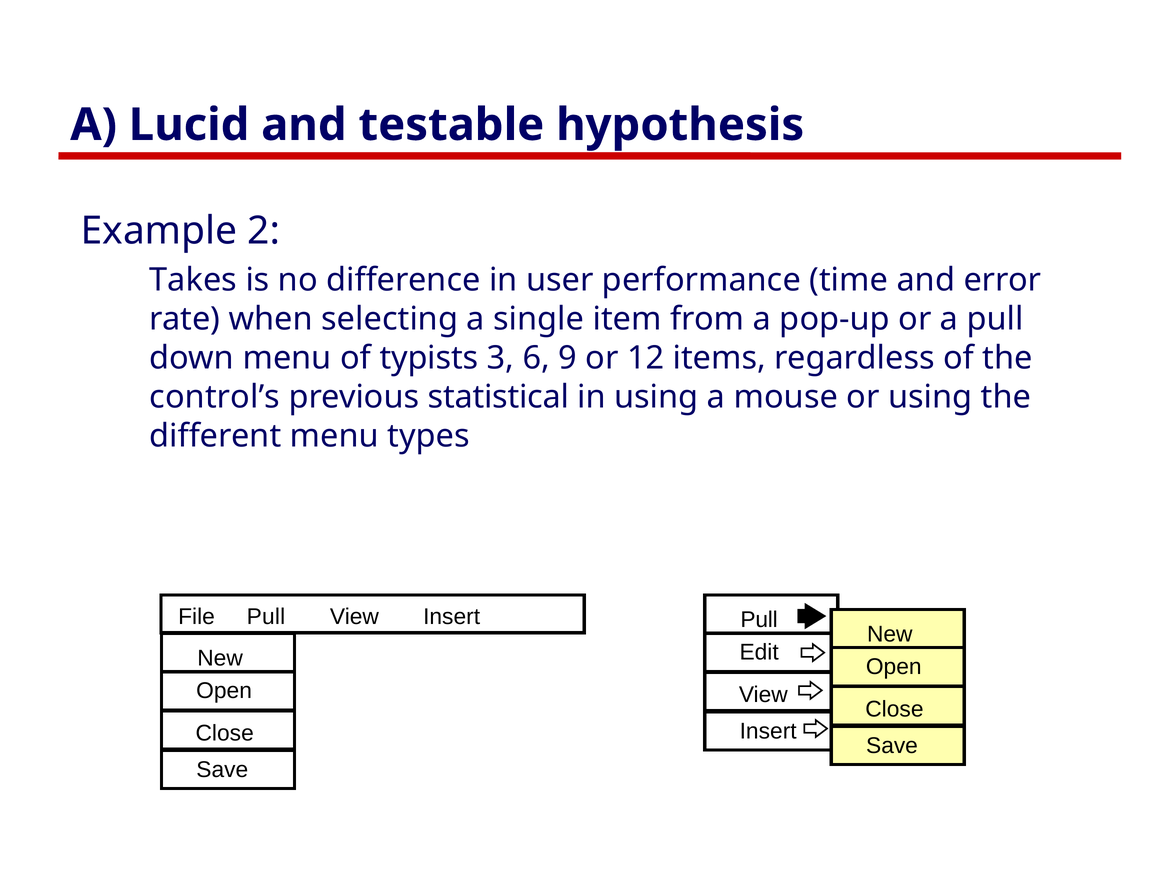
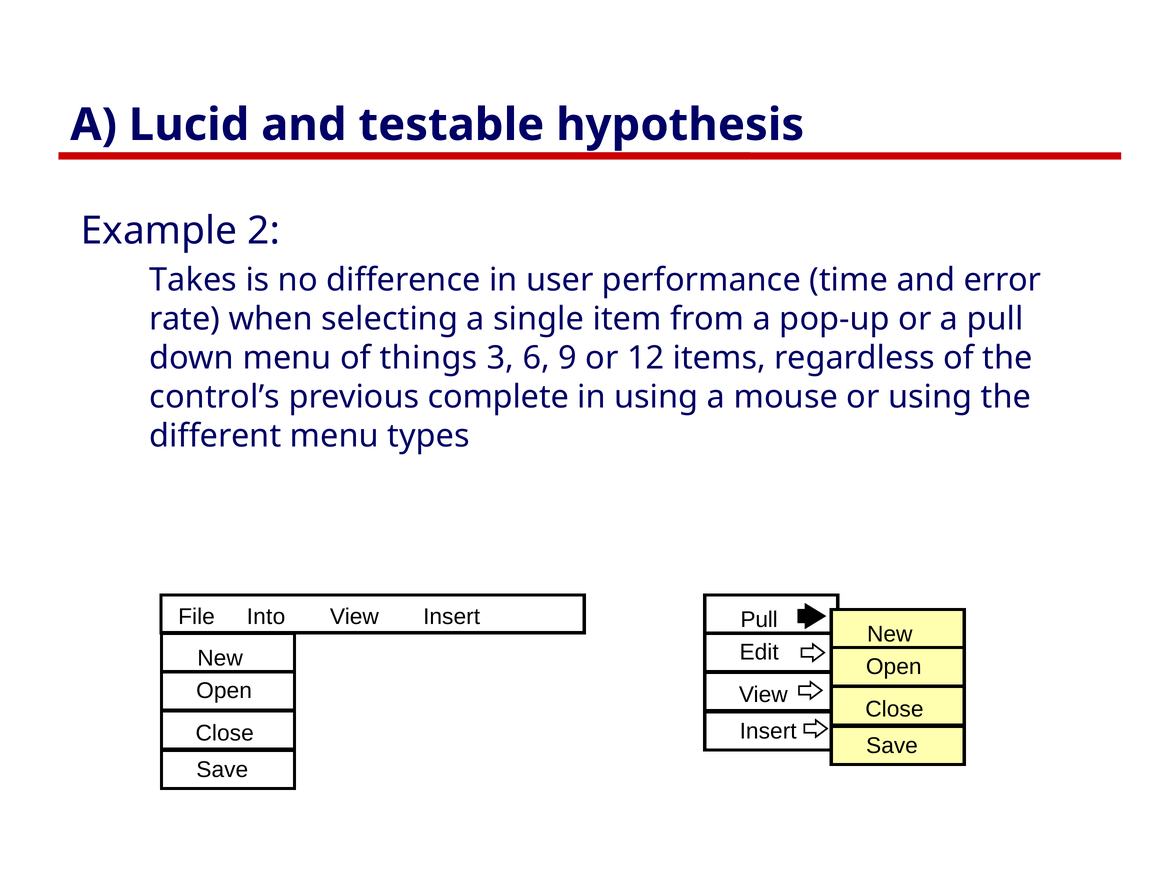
typists: typists -> things (429, 358)
statistical: statistical -> complete (498, 397)
File Pull: Pull -> Into (266, 617)
